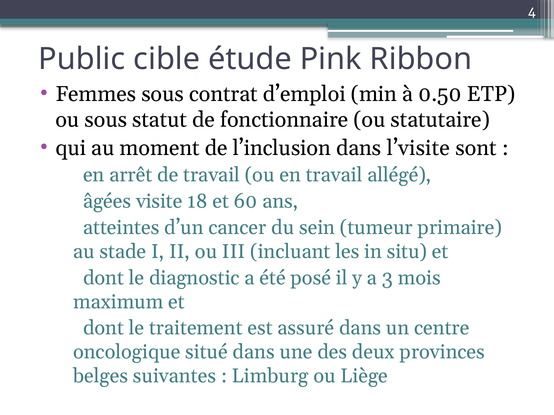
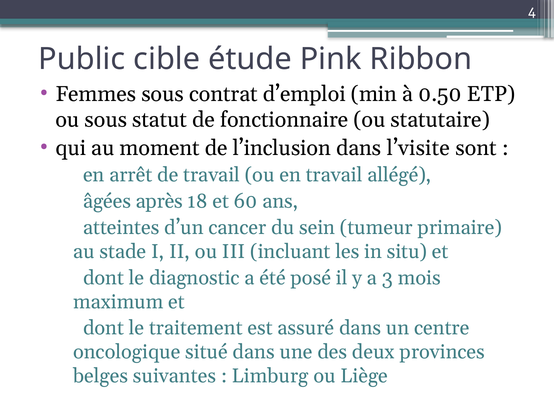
visite: visite -> après (159, 202)
